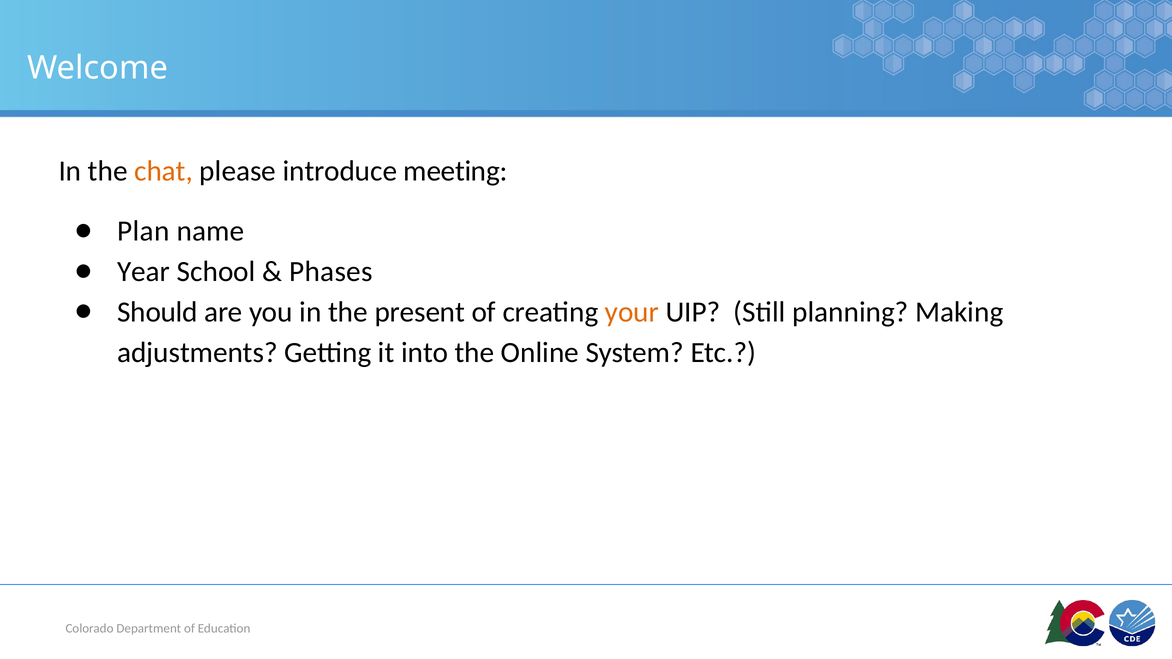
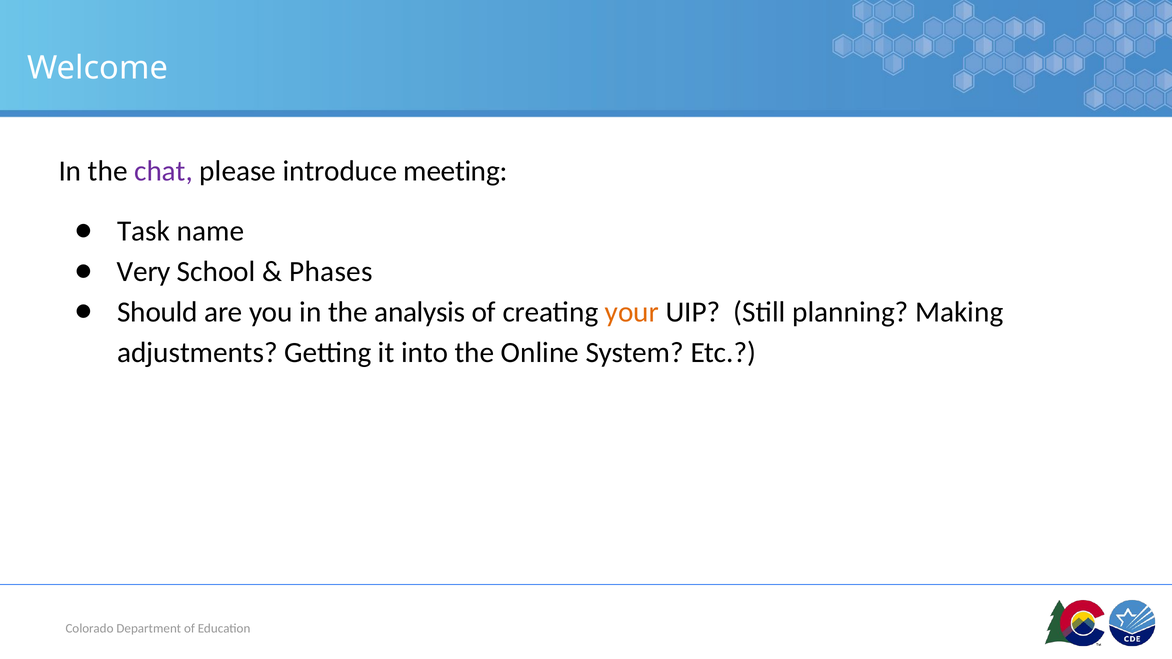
chat colour: orange -> purple (164, 171)
Plan: Plan -> Task (144, 231)
Year: Year -> Very (144, 272)
present: present -> analysis (420, 312)
